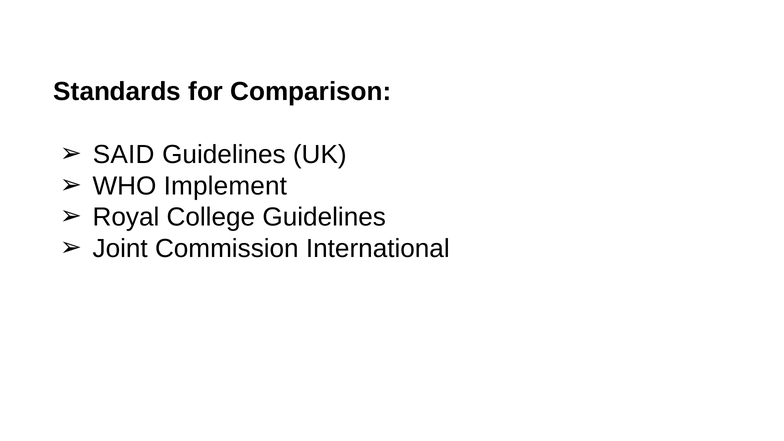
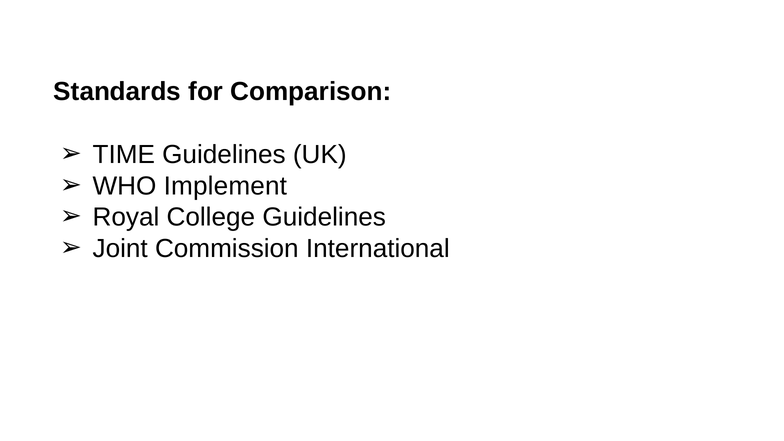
SAID: SAID -> TIME (124, 155)
